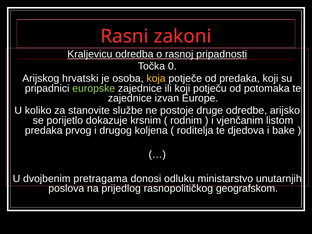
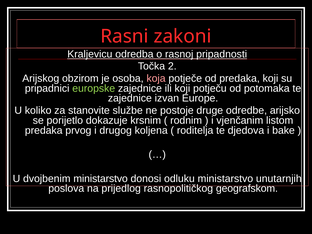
0: 0 -> 2 (172, 66)
hrvatski: hrvatski -> obzirom (80, 78)
koja colour: yellow -> pink (156, 78)
dvojbenim pretragama: pretragama -> ministarstvo (101, 179)
